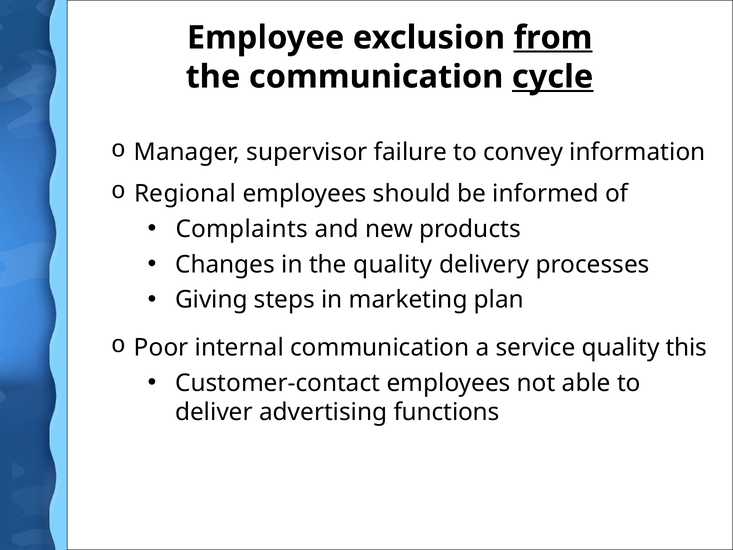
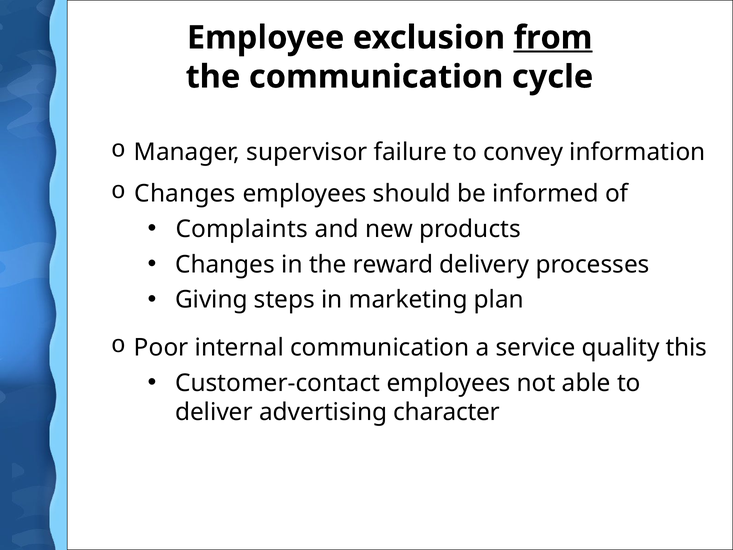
cycle underline: present -> none (553, 77)
Regional: Regional -> Changes (185, 193)
the quality: quality -> reward (393, 264)
functions: functions -> character (447, 412)
